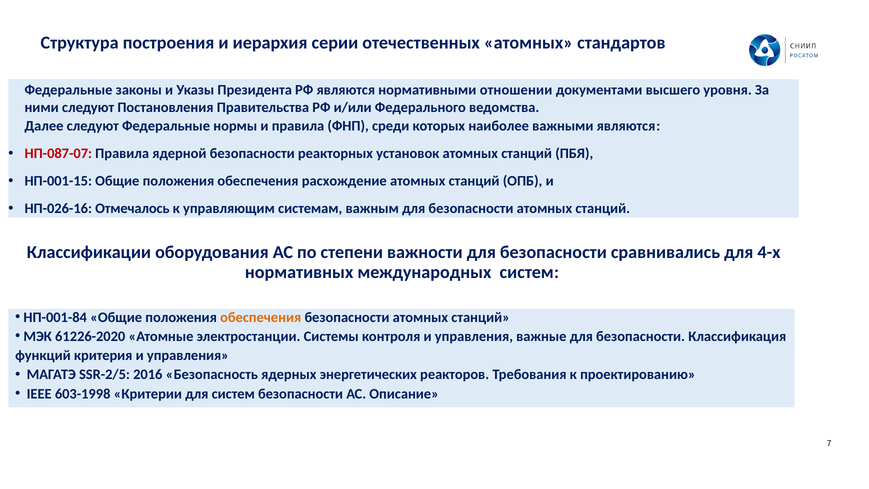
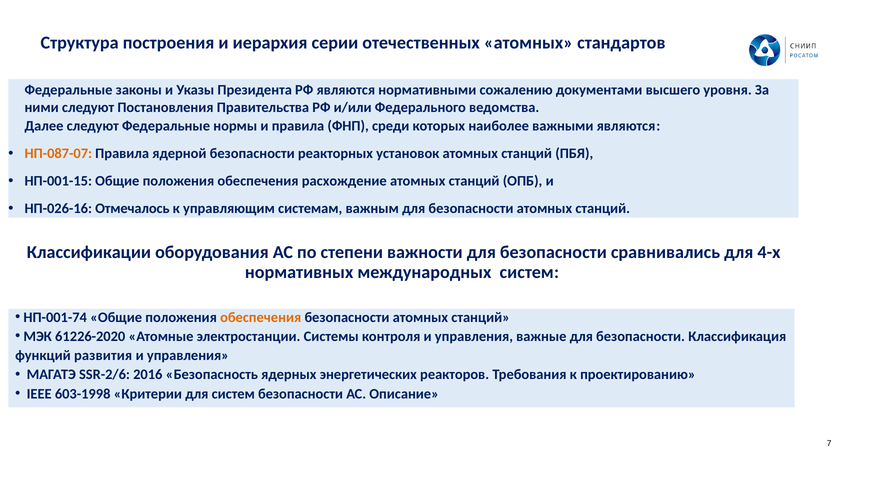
отношении: отношении -> сожалению (516, 90)
НП-087-07 colour: red -> orange (58, 153)
НП-001-84: НП-001-84 -> НП-001-74 (55, 317)
критерия: критерия -> развития (103, 355)
SSR-2/5: SSR-2/5 -> SSR-2/6 (104, 375)
